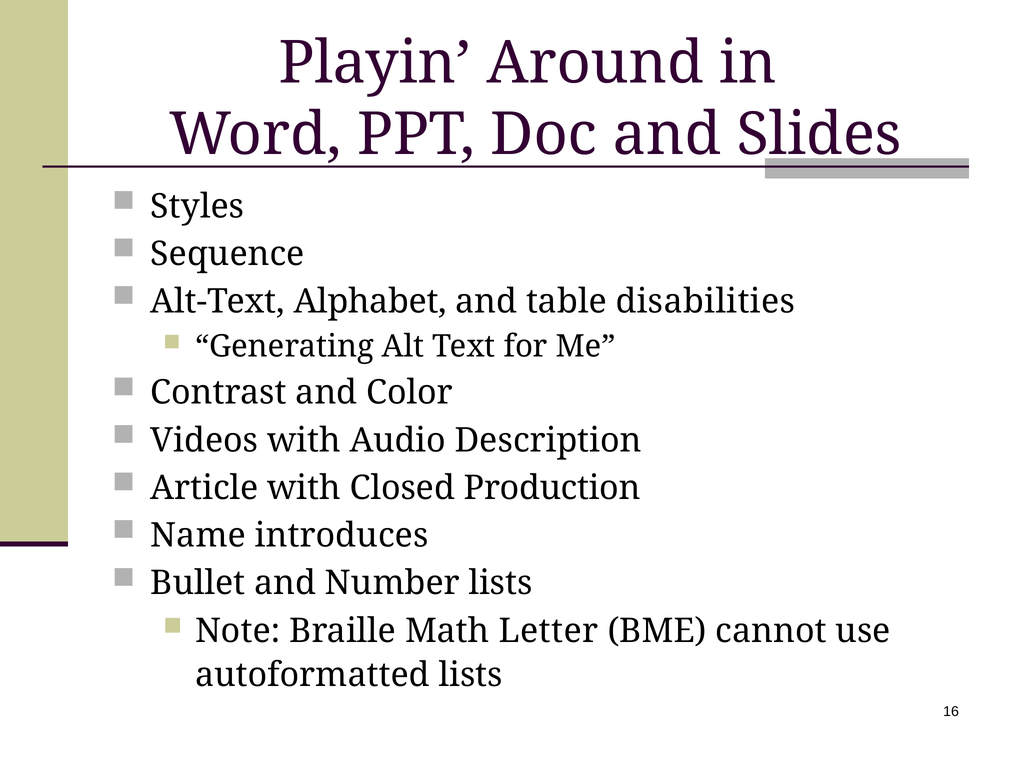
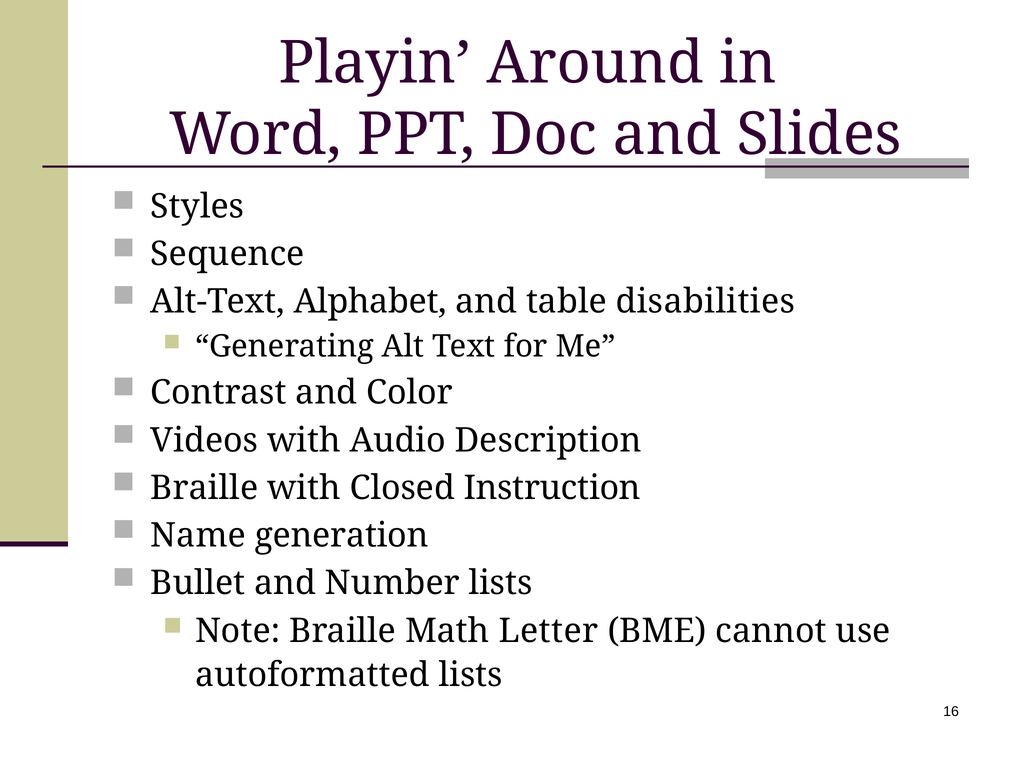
Article: Article -> Braille (204, 488)
Production: Production -> Instruction (552, 488)
introduces: introduces -> generation (342, 536)
